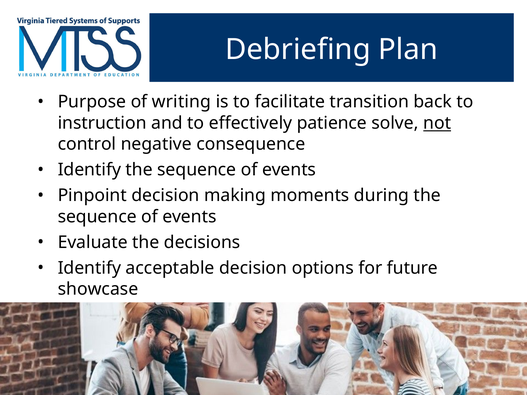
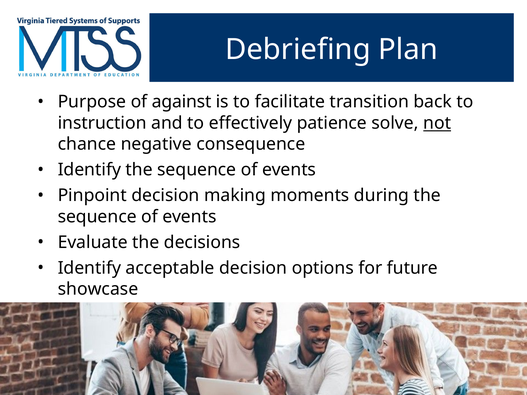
writing: writing -> against (182, 102)
control: control -> chance (87, 144)
